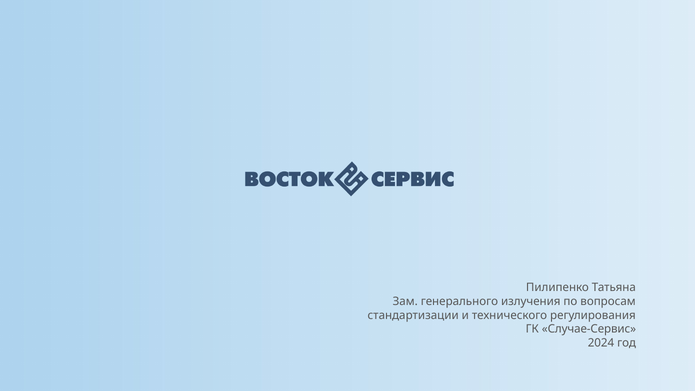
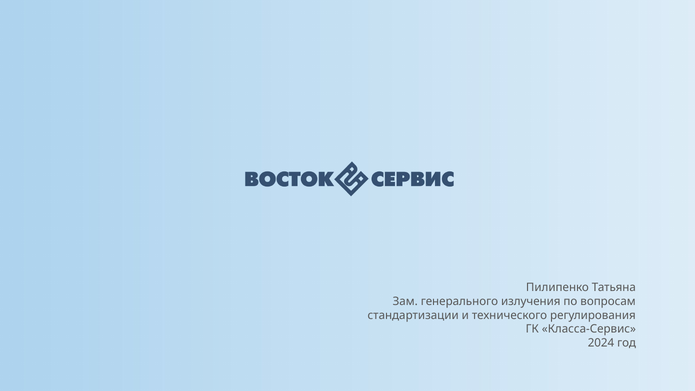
Случае-Сервис: Случае-Сервис -> Класса-Сервис (589, 329)
